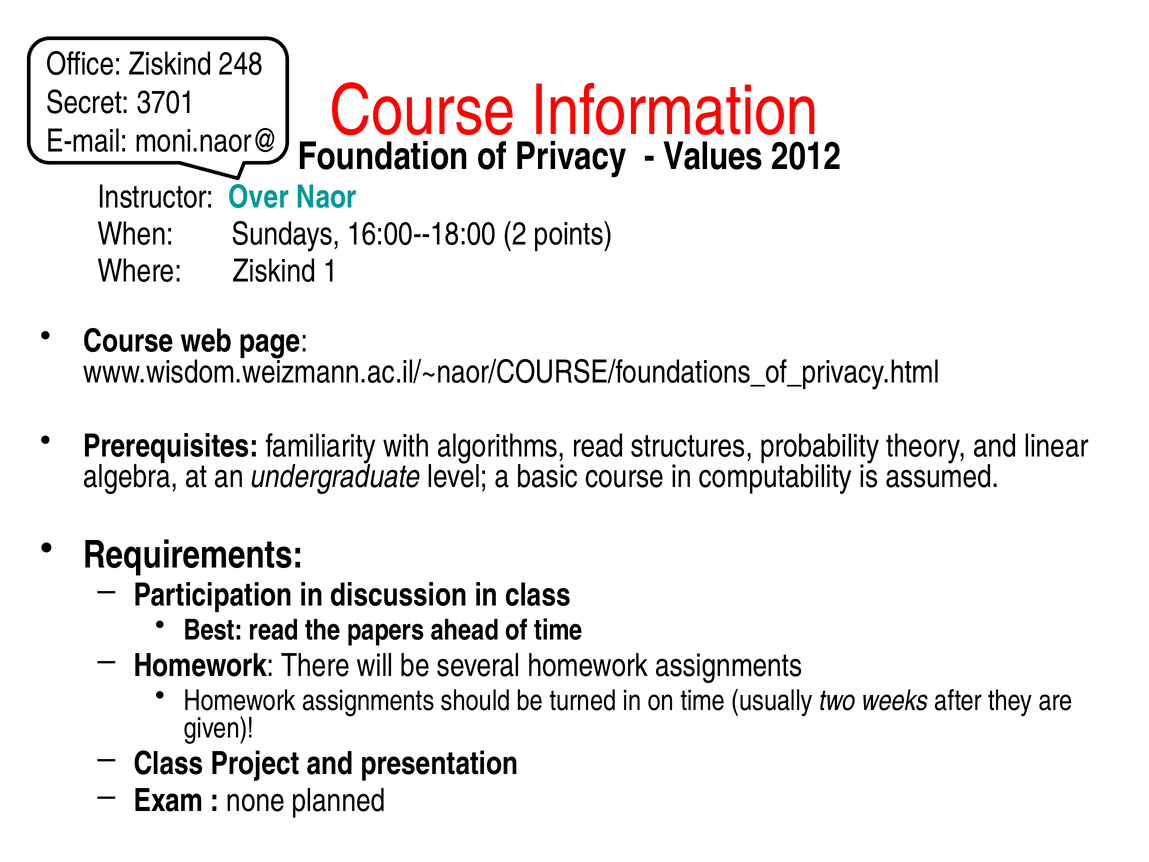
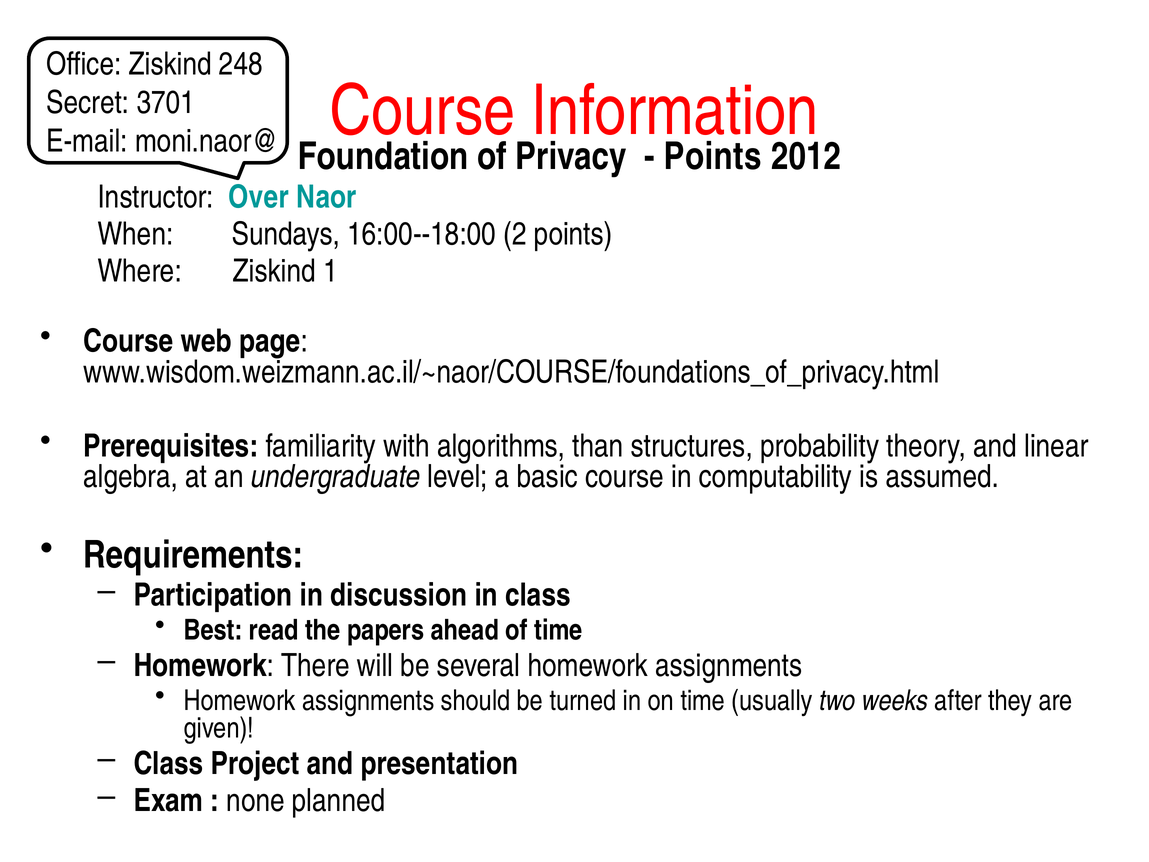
Values: Values -> Points (713, 157)
algorithms read: read -> than (598, 446)
